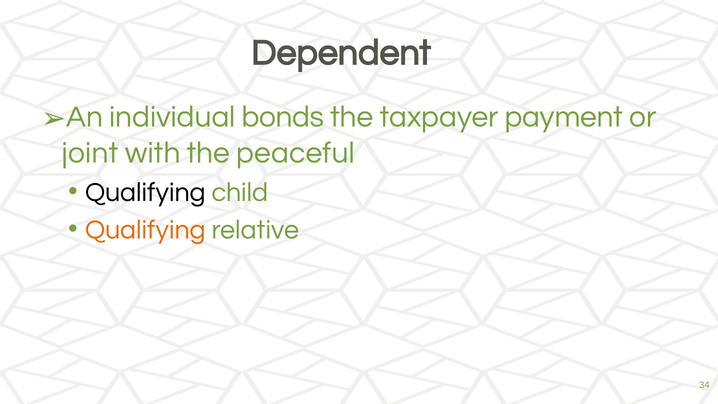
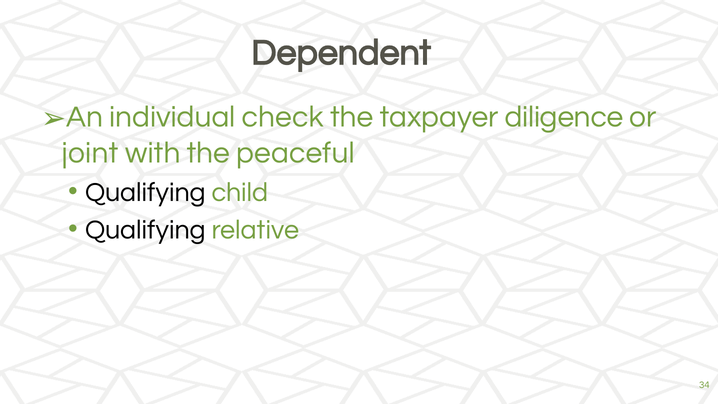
bonds: bonds -> check (283, 117)
payment: payment -> diligence (564, 117)
Qualifying colour: orange -> black (145, 230)
